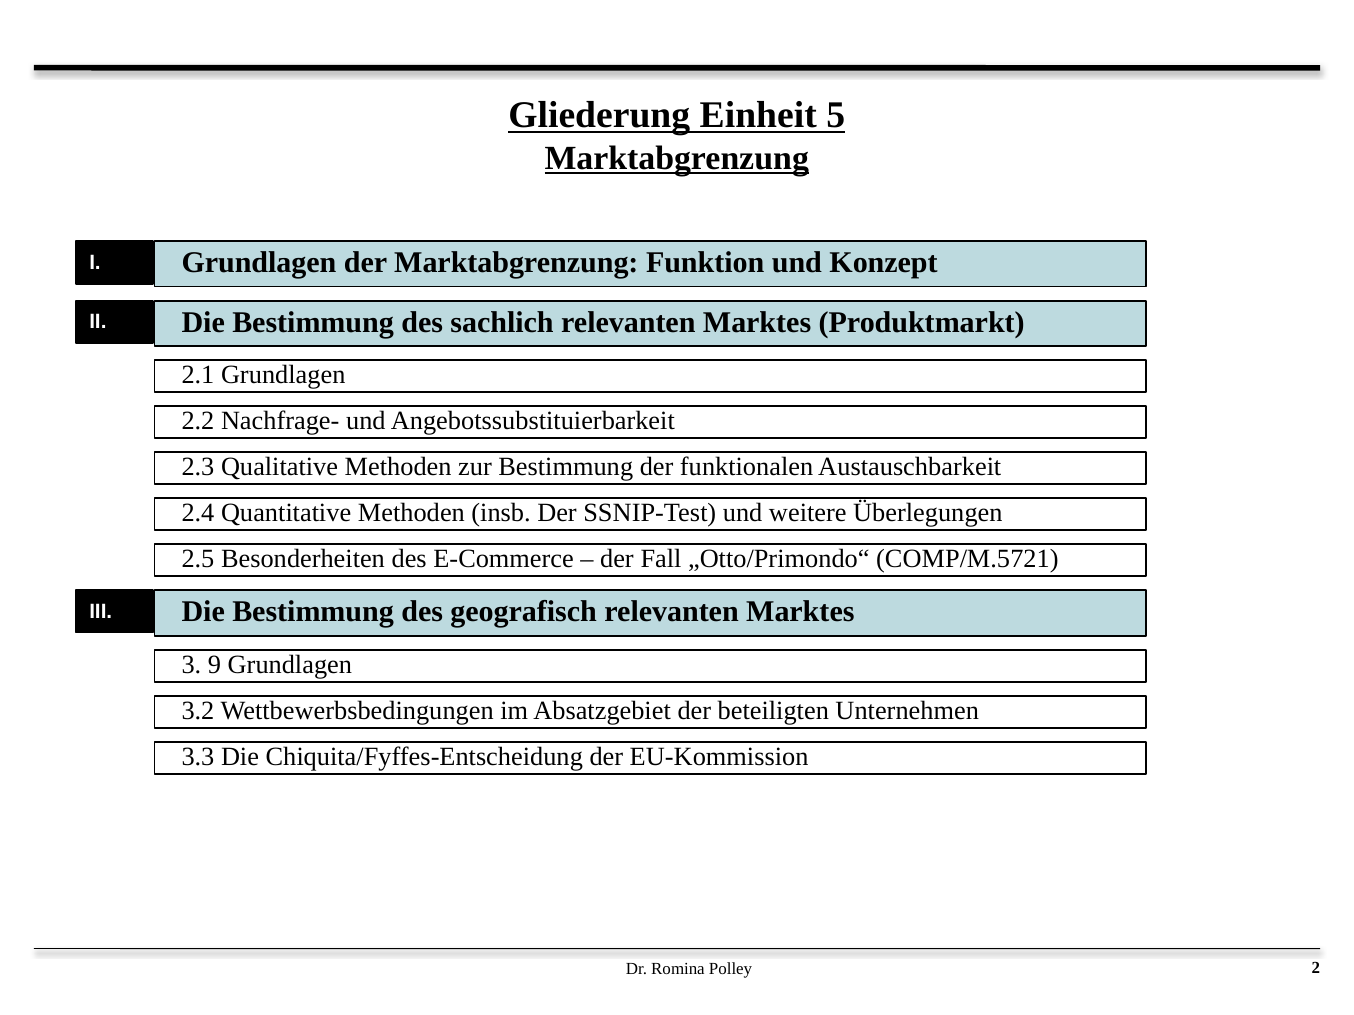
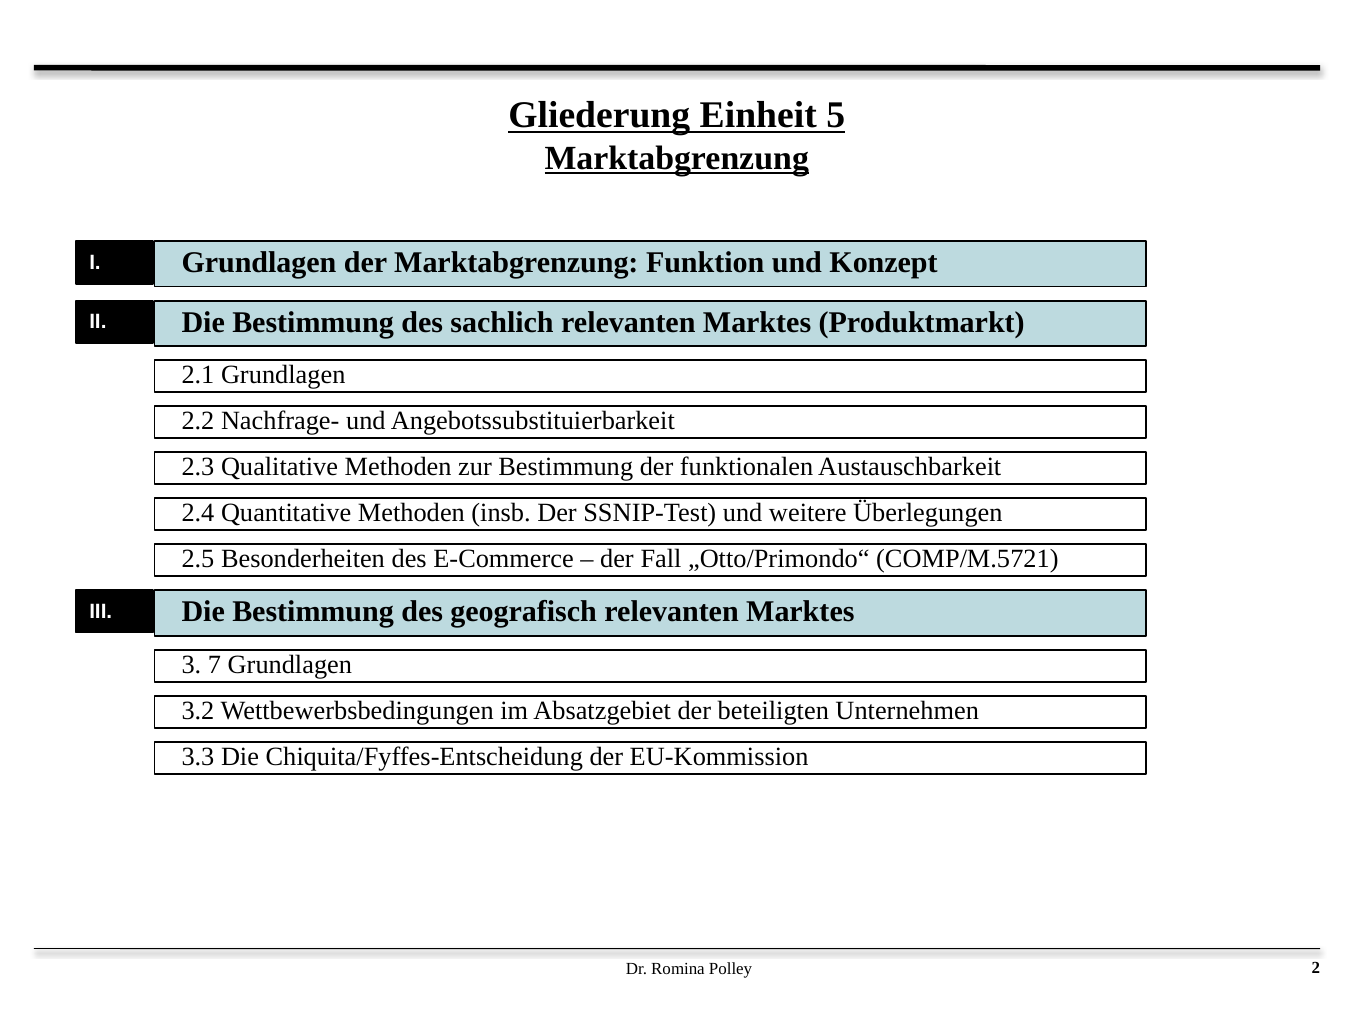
9: 9 -> 7 (215, 665)
